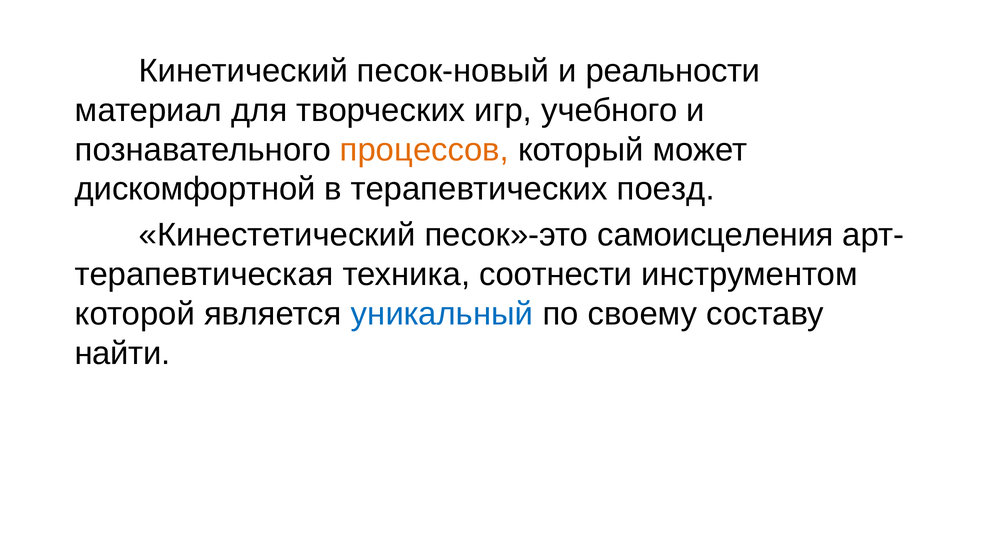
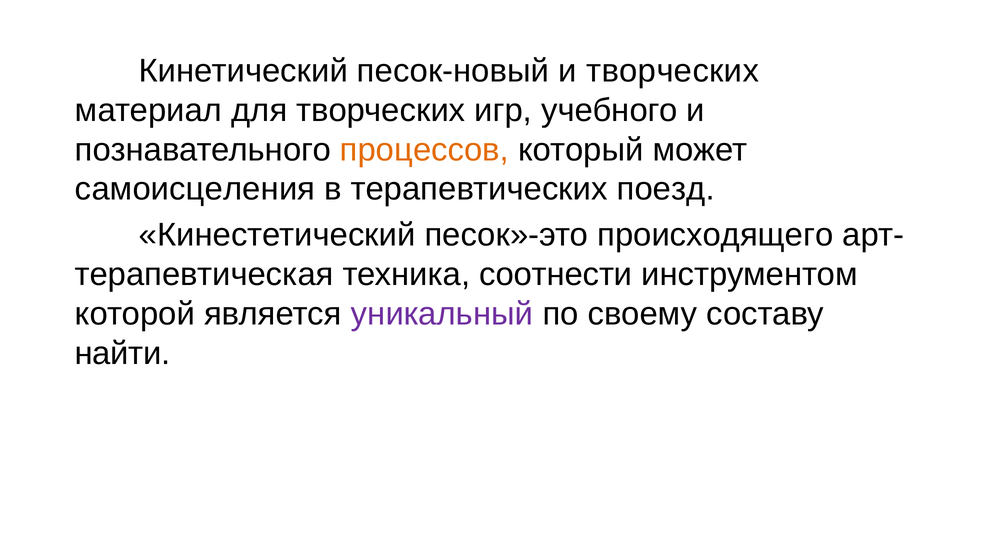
и реальности: реальности -> творческих (673, 71)
дискомфортной: дискомфортной -> самоисцеления (195, 189)
самоисцеления: самоисцеления -> происходящего (715, 235)
уникальный colour: blue -> purple (442, 314)
